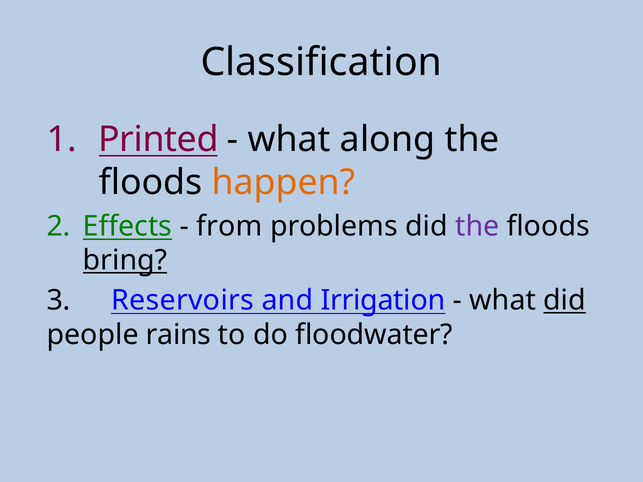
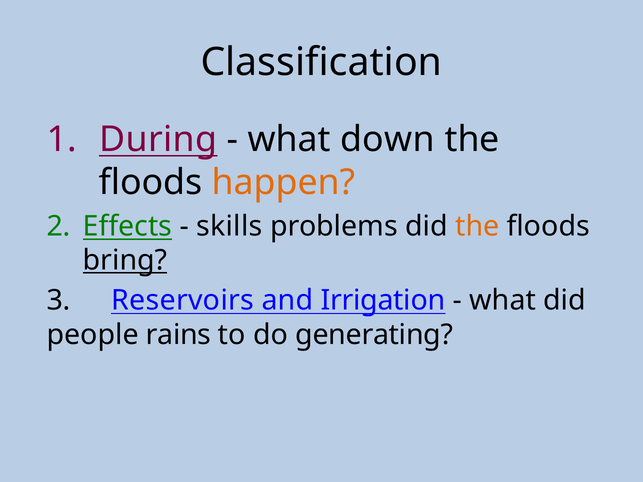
Printed: Printed -> During (158, 140)
along: along -> down (387, 140)
from: from -> skills (229, 226)
the colour: purple -> orange (477, 226)
did underline: present -> none (565, 301)
floodwater: floodwater -> generating (374, 335)
